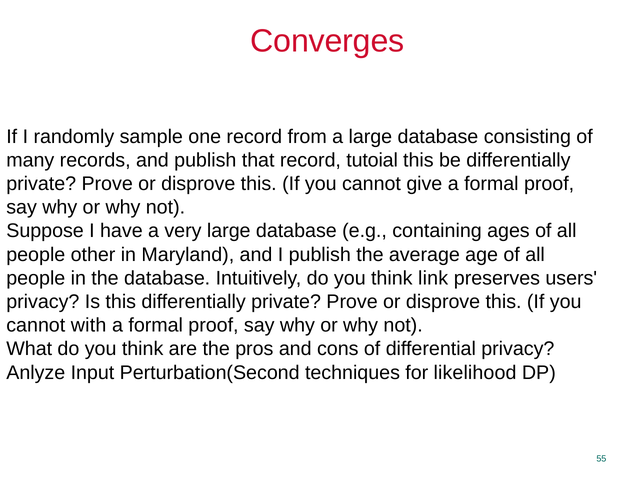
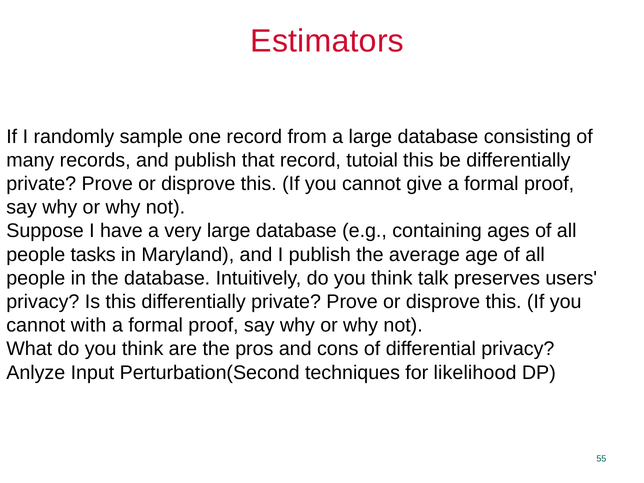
Converges: Converges -> Estimators (327, 41)
other: other -> tasks (93, 255)
link: link -> talk (433, 278)
